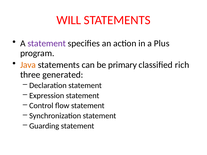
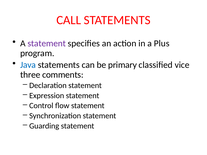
WILL: WILL -> CALL (69, 20)
Java colour: orange -> blue (28, 65)
rich: rich -> vice (182, 65)
generated: generated -> comments (63, 75)
